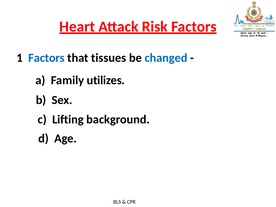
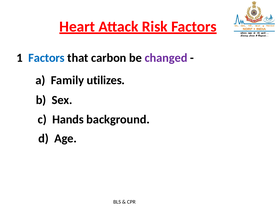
tissues: tissues -> carbon (109, 58)
changed colour: blue -> purple (166, 58)
Lifting: Lifting -> Hands (68, 120)
